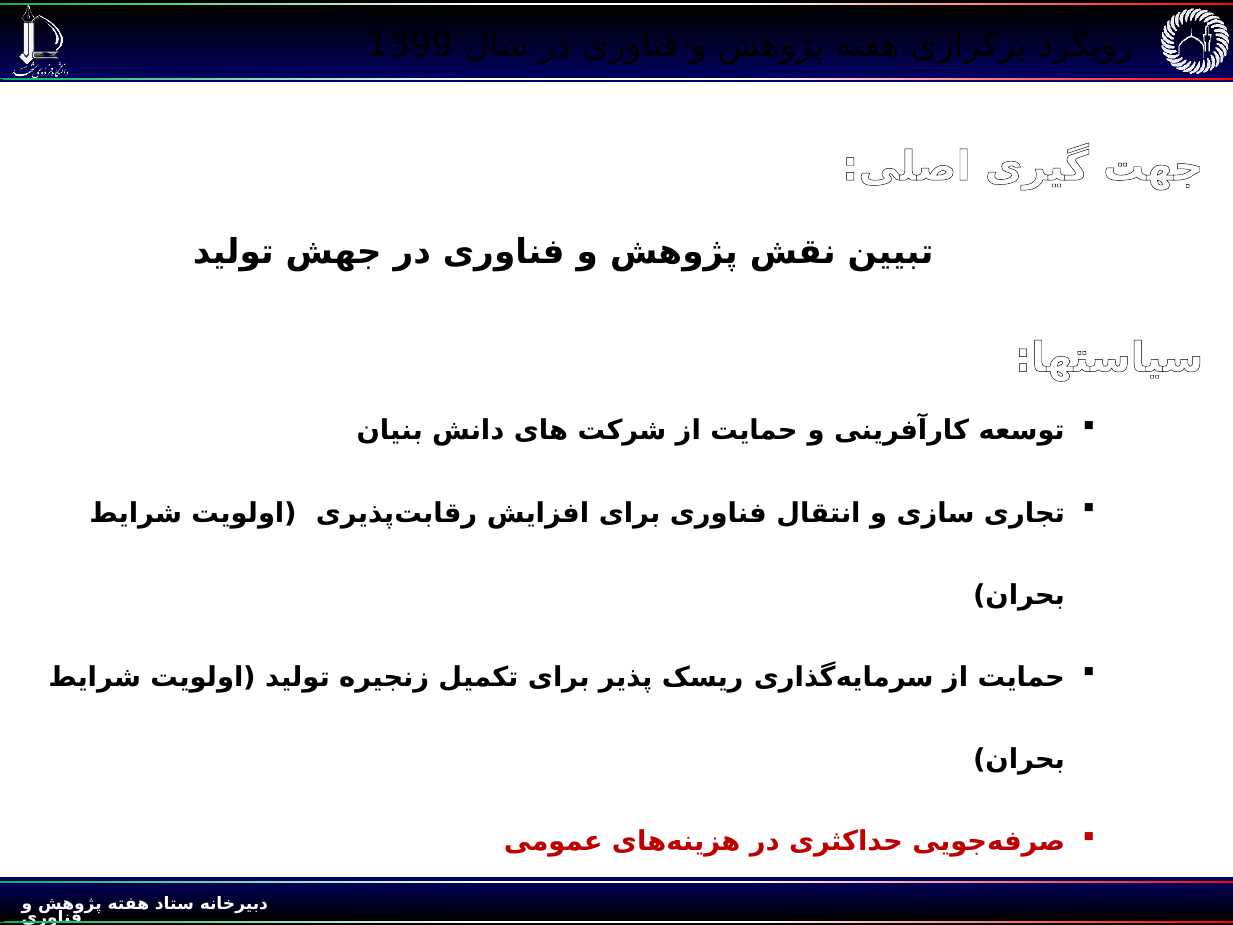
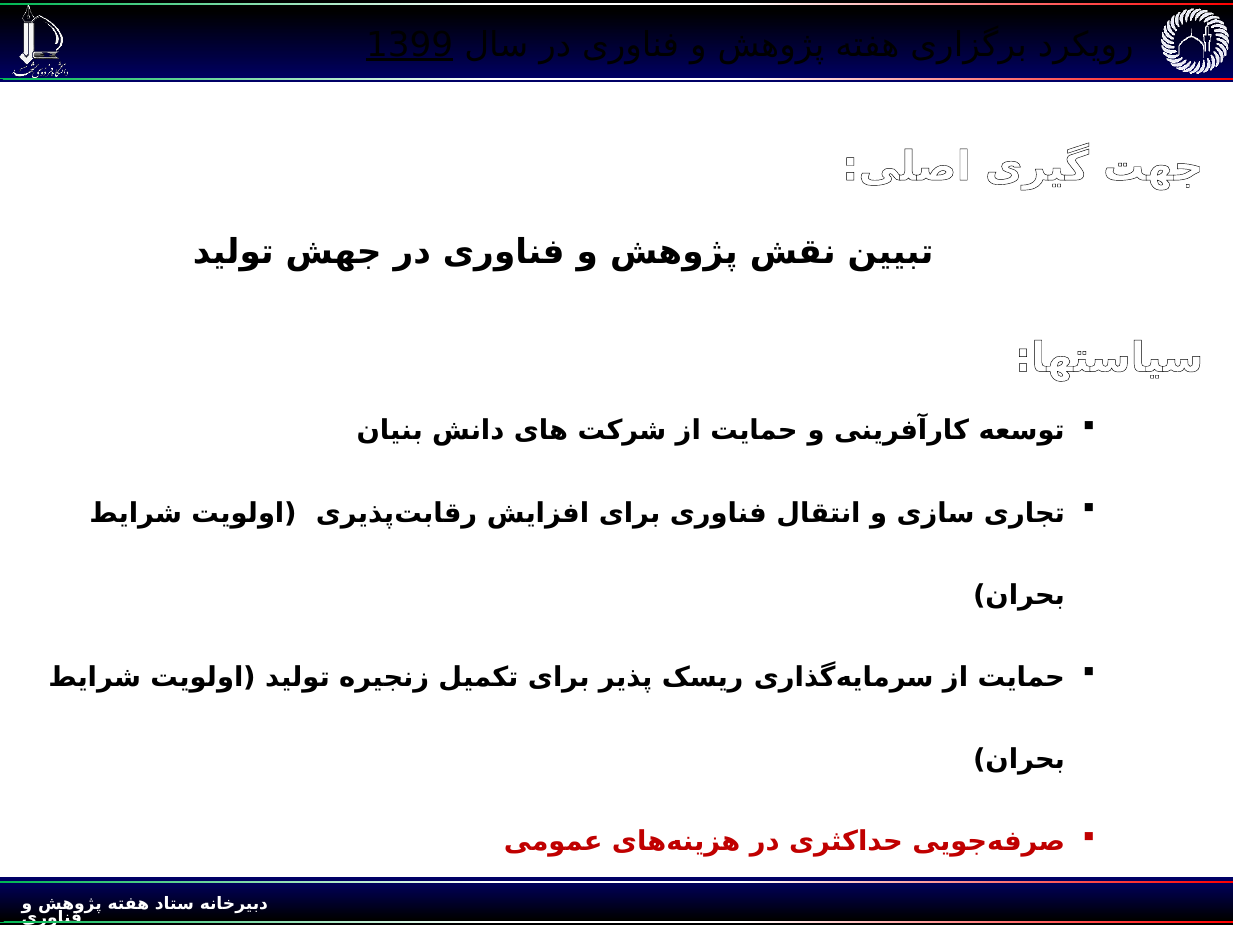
1399 underline: none -> present (410, 45)
